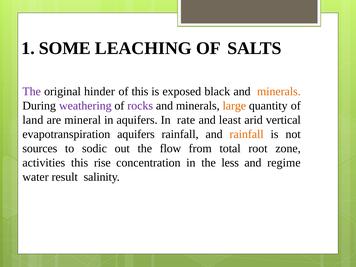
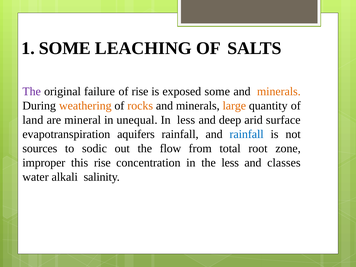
hinder: hinder -> failure (100, 92)
of this: this -> rise (140, 92)
exposed black: black -> some (217, 92)
weathering colour: purple -> orange (85, 106)
rocks colour: purple -> orange (140, 106)
in aquifers: aquifers -> unequal (137, 120)
In rate: rate -> less (186, 120)
least: least -> deep (230, 120)
vertical: vertical -> surface (283, 120)
rainfall colour: orange -> blue (247, 134)
activities: activities -> improper (44, 163)
regime: regime -> classes (284, 163)
result: result -> alkali (65, 177)
